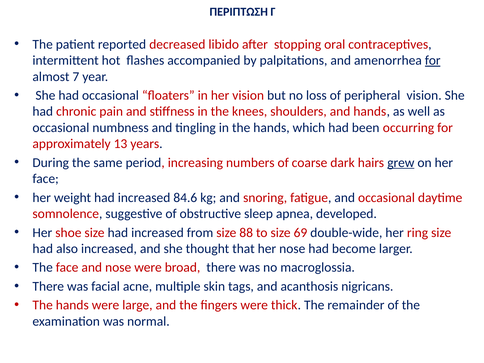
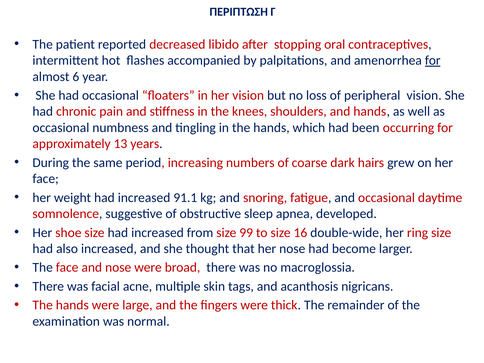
7: 7 -> 6 (76, 77)
grew underline: present -> none (401, 163)
84.6: 84.6 -> 91.1 (185, 198)
88: 88 -> 99 (246, 233)
69: 69 -> 16 (300, 233)
